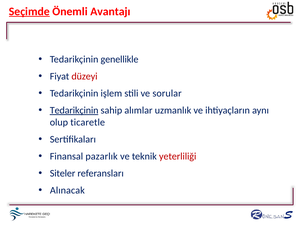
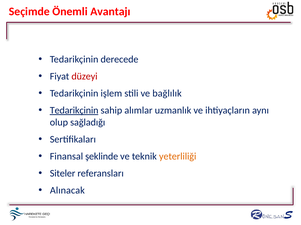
Seçimde underline: present -> none (29, 11)
genellikle: genellikle -> derecede (120, 59)
sorular: sorular -> bağlılık (167, 94)
ticaretle: ticaretle -> sağladığı (88, 123)
pazarlık: pazarlık -> şeklinde (102, 157)
yeterliliği colour: red -> orange (178, 157)
